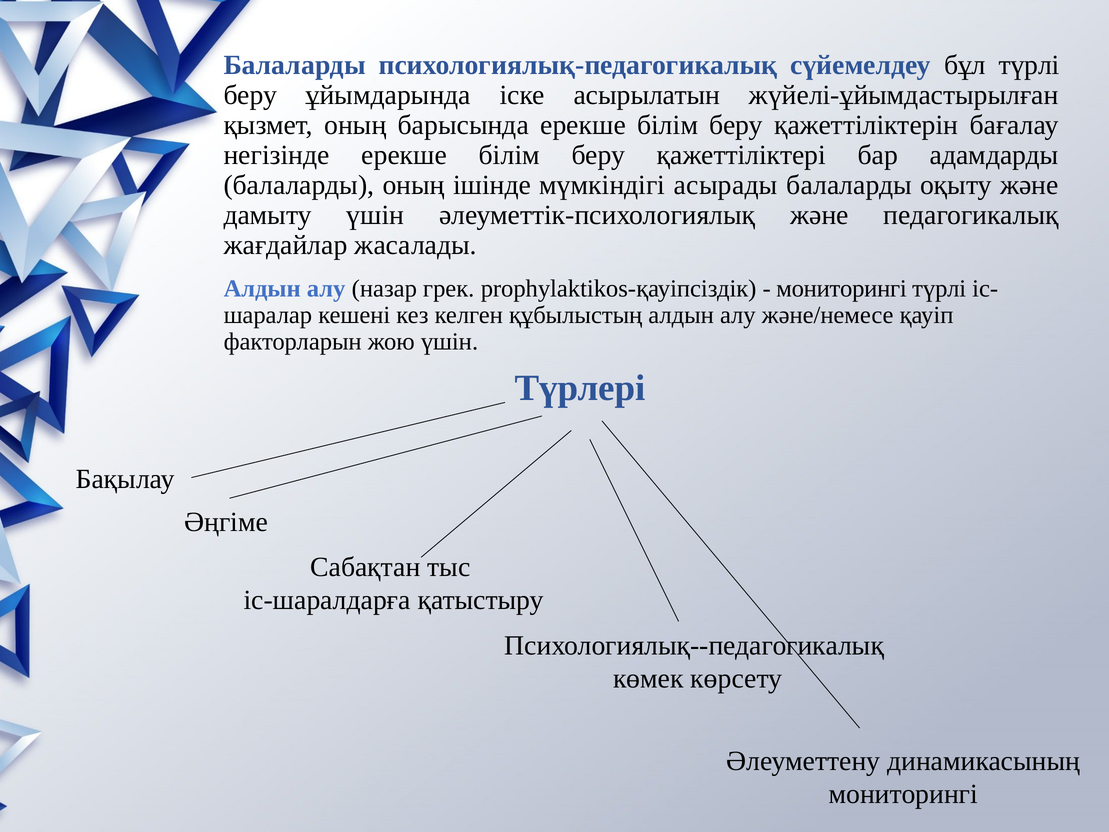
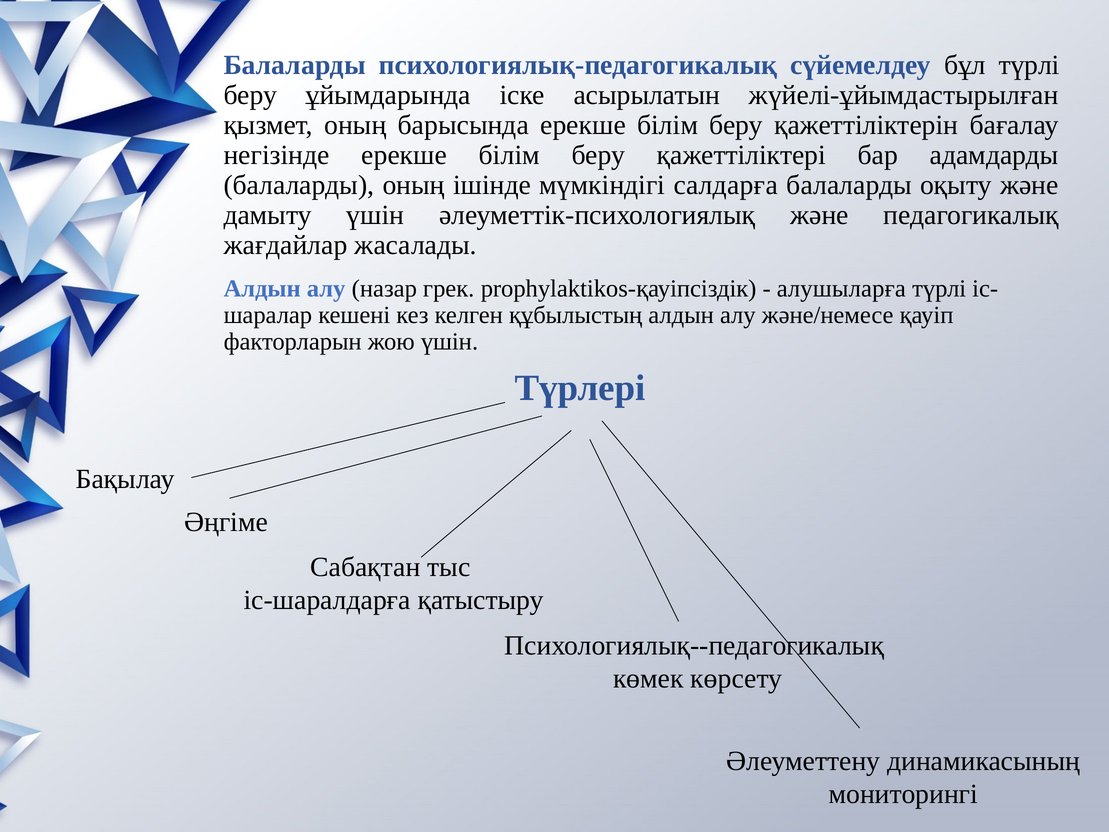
асырады: асырады -> салдарға (726, 185)
мониторингі: мониторингі -> алушыларға (841, 289)
